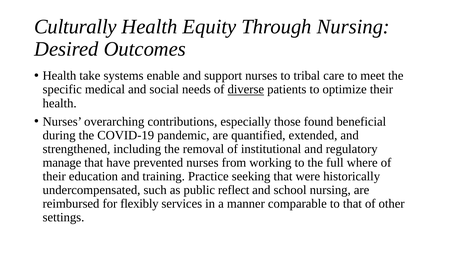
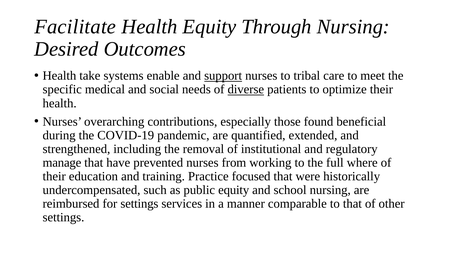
Culturally: Culturally -> Facilitate (75, 27)
support underline: none -> present (223, 76)
seeking: seeking -> focused (251, 176)
public reflect: reflect -> equity (234, 190)
for flexibly: flexibly -> settings (139, 203)
